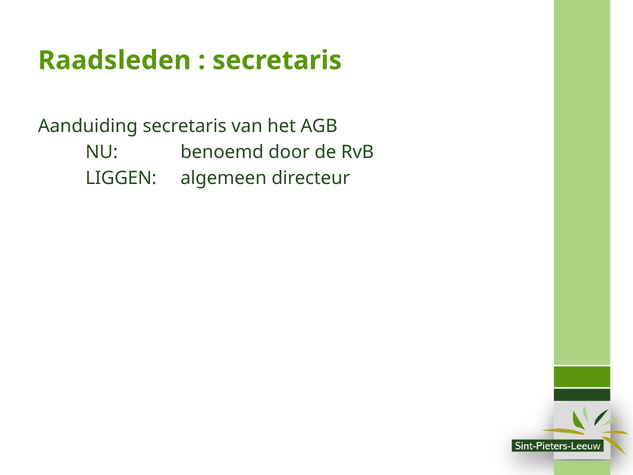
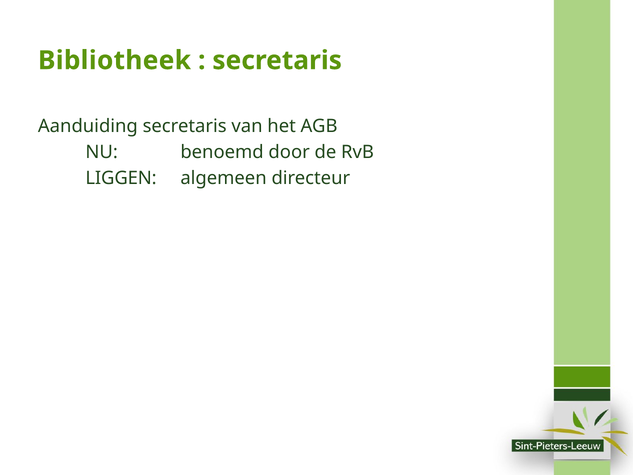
Raadsleden: Raadsleden -> Bibliotheek (114, 60)
